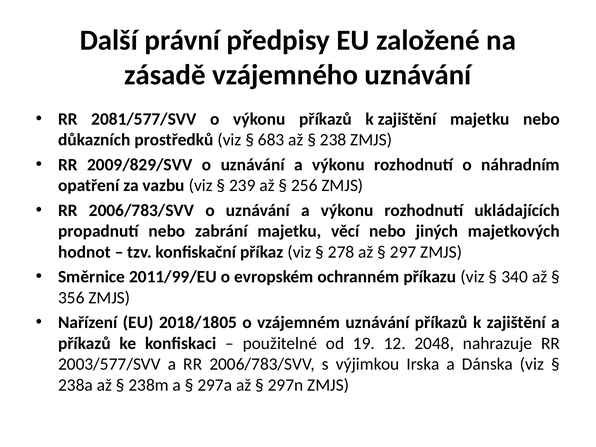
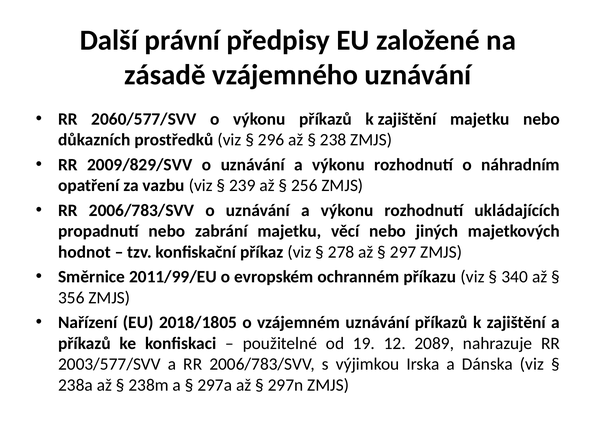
2081/577/SVV: 2081/577/SVV -> 2060/577/SVV (144, 119)
683: 683 -> 296 (271, 140)
2048: 2048 -> 2089 (434, 343)
